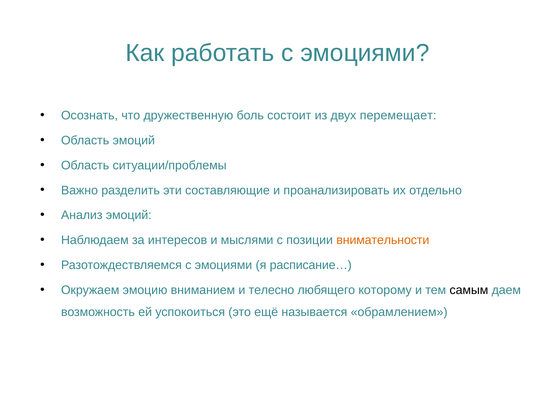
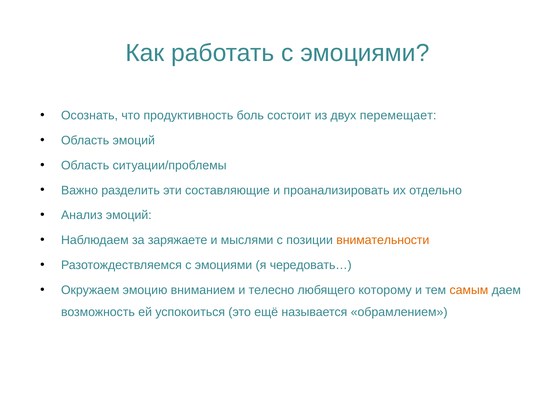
дружественную: дружественную -> продуктивность (188, 116)
интересов: интересов -> заряжаете (178, 240)
расписание…: расписание… -> чередовать… (311, 265)
самым colour: black -> orange (469, 290)
